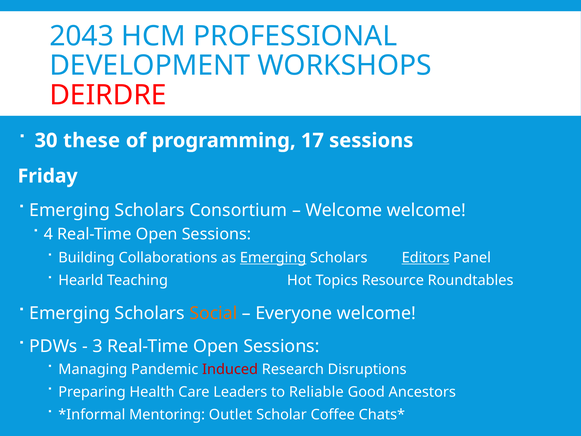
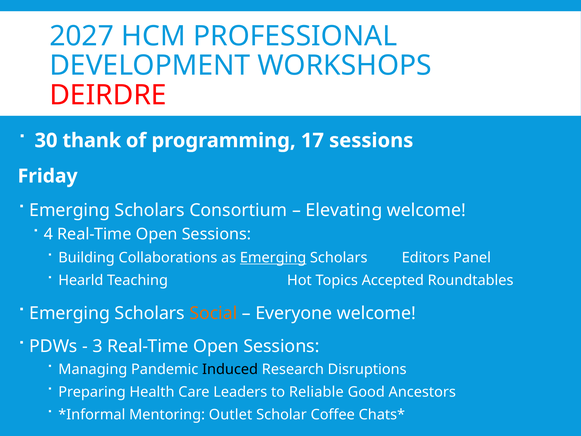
2043: 2043 -> 2027 (82, 36)
these: these -> thank (92, 140)
Welcome: Welcome -> Elevating (344, 210)
Editors underline: present -> none (426, 258)
Resource: Resource -> Accepted (393, 280)
Induced colour: red -> black (230, 369)
